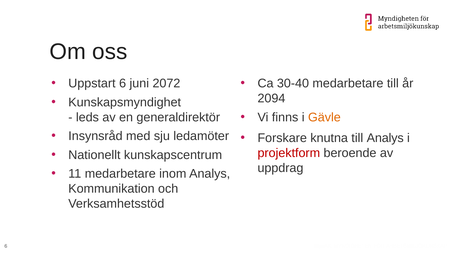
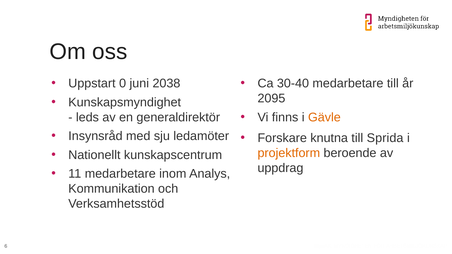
Uppstart 6: 6 -> 0 (123, 84)
2072: 2072 -> 2038 (166, 84)
2094: 2094 -> 2095 (271, 99)
till Analys: Analys -> Sprida (385, 138)
projektform colour: red -> orange (289, 153)
